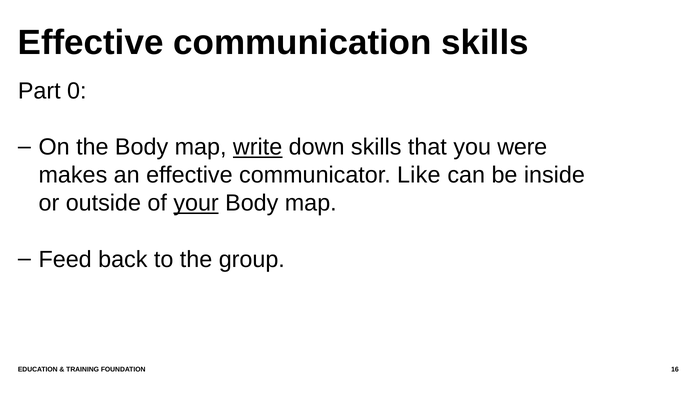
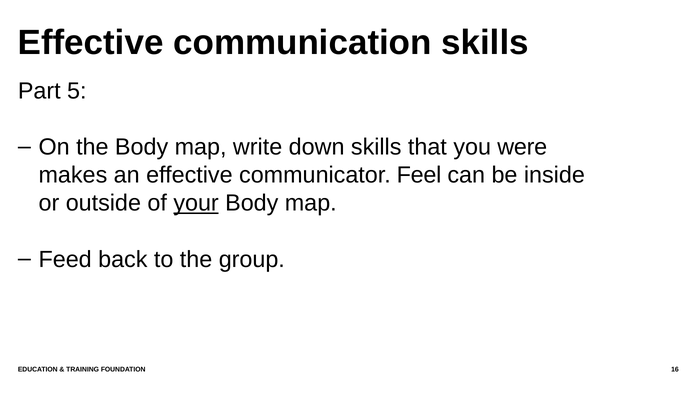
0: 0 -> 5 (77, 91)
write underline: present -> none (258, 147)
Like: Like -> Feel (419, 175)
